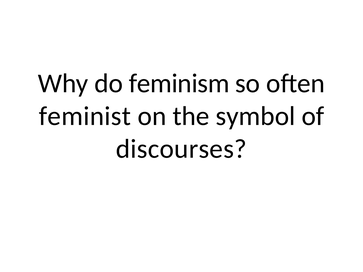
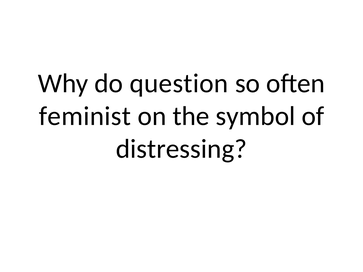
feminism: feminism -> question (179, 84)
discourses: discourses -> distressing (181, 149)
